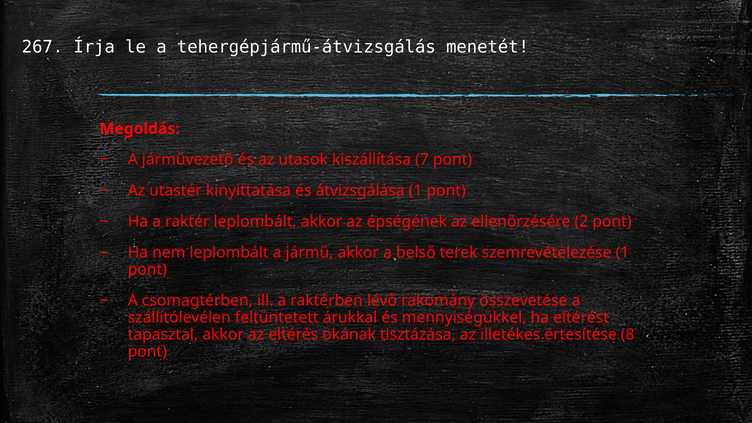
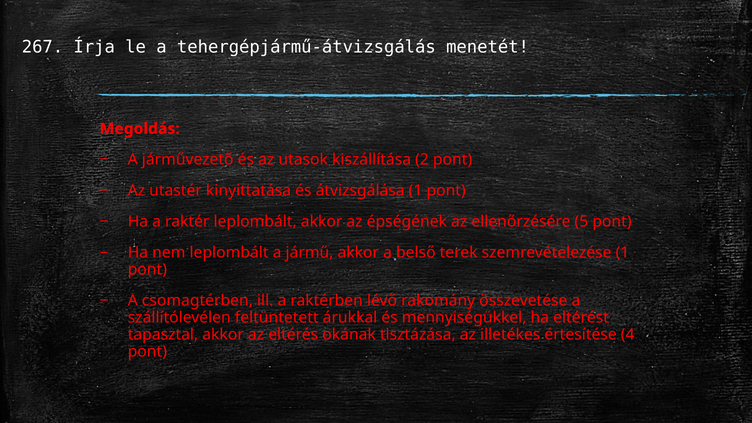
7: 7 -> 2 (422, 160)
2: 2 -> 5 (581, 222)
8: 8 -> 4 (628, 335)
